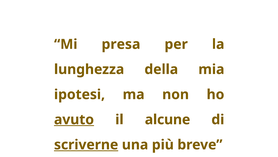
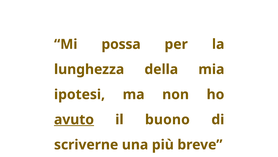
presa: presa -> possa (121, 44)
alcune: alcune -> buono (167, 119)
scriverne underline: present -> none (86, 144)
